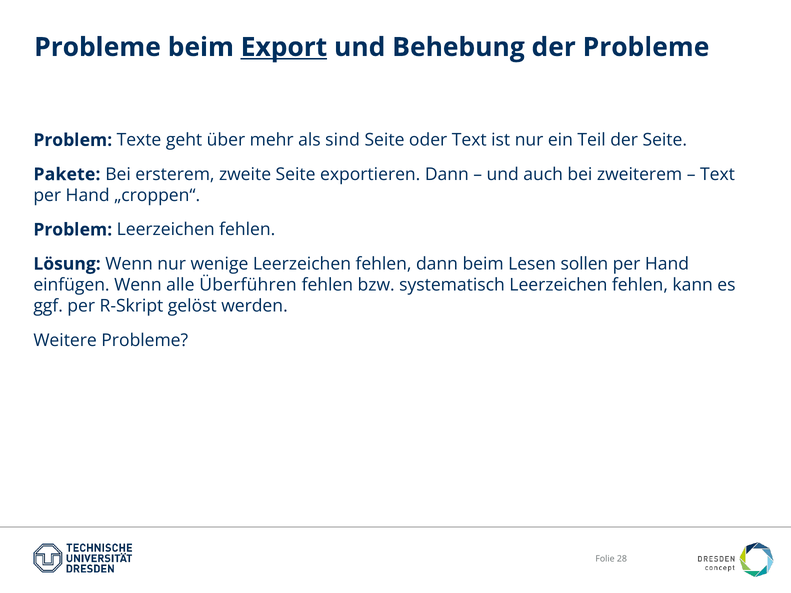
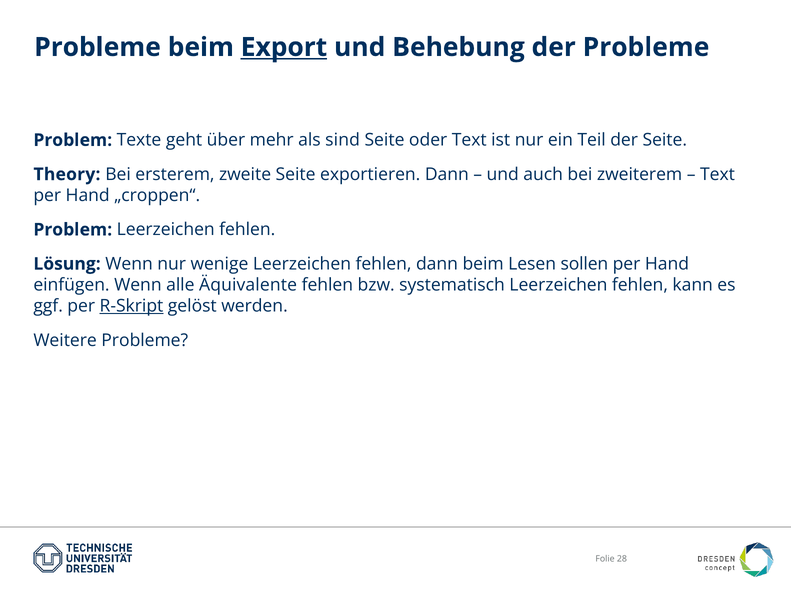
Pakete: Pakete -> Theory (67, 174)
Überführen: Überführen -> Äquivalente (248, 285)
R-Skript underline: none -> present (131, 306)
